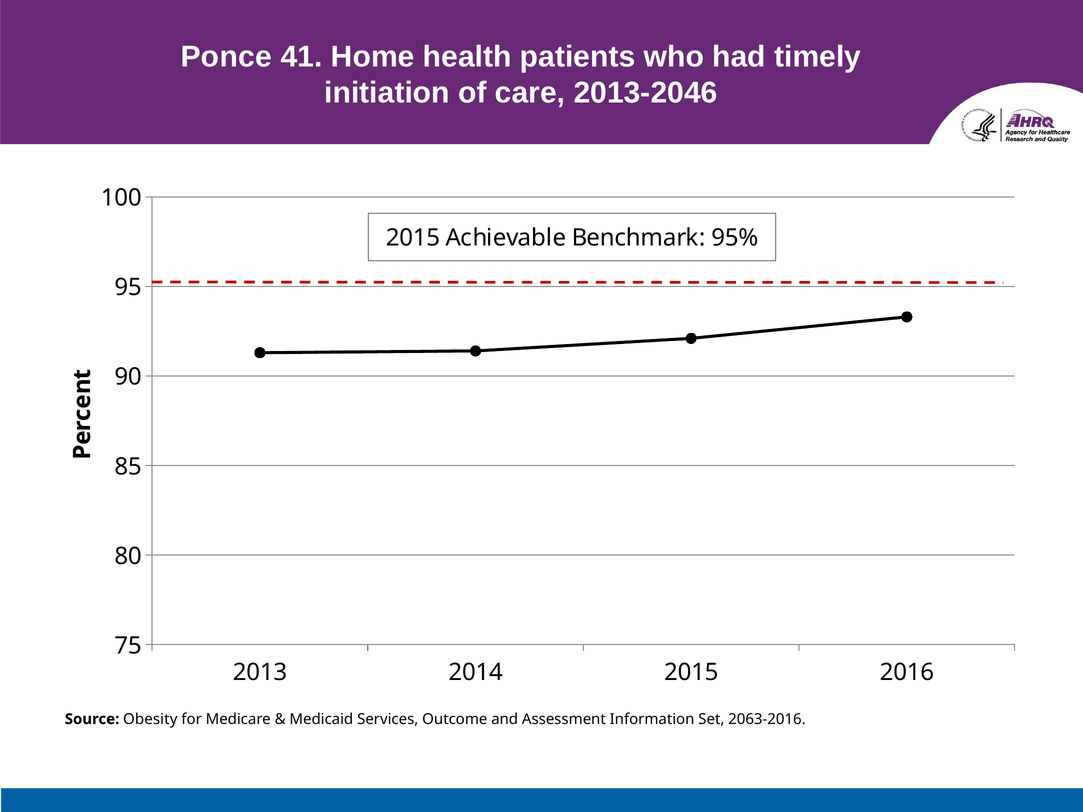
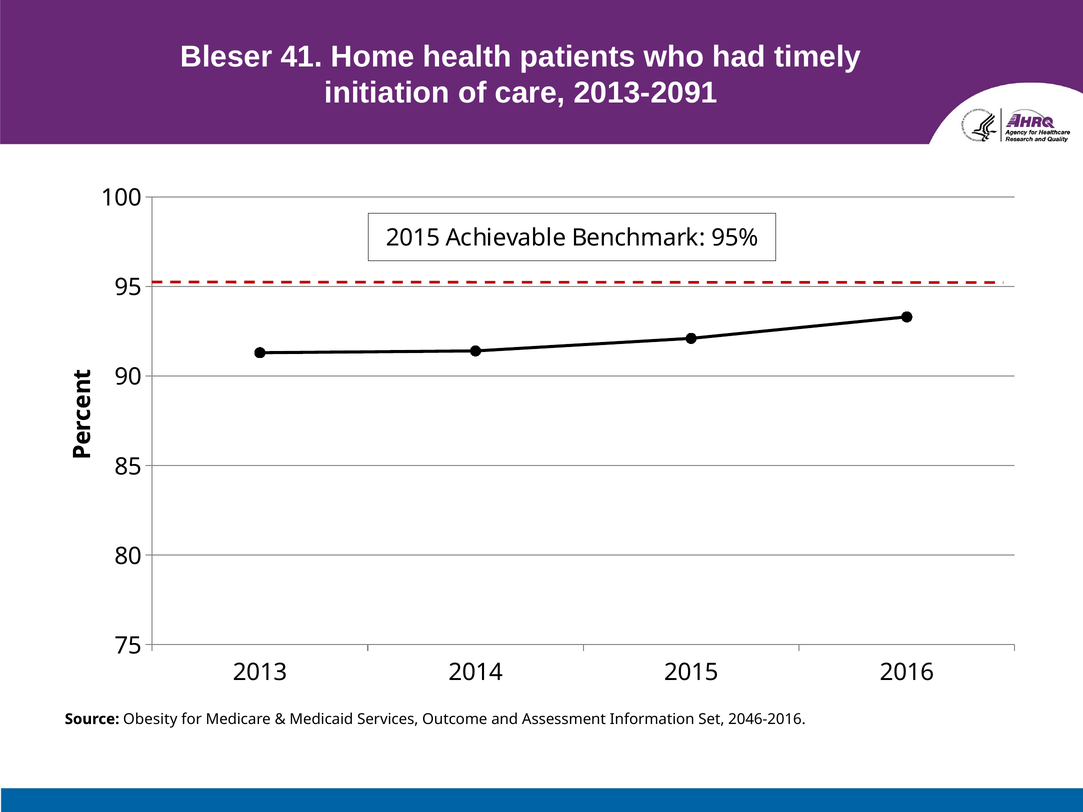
Ponce: Ponce -> Bleser (226, 57)
2013-2046: 2013-2046 -> 2013-2091 (646, 93)
2063-2016: 2063-2016 -> 2046-2016 (767, 719)
